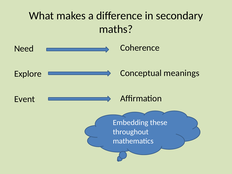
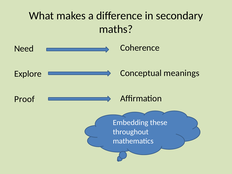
Event: Event -> Proof (25, 99)
